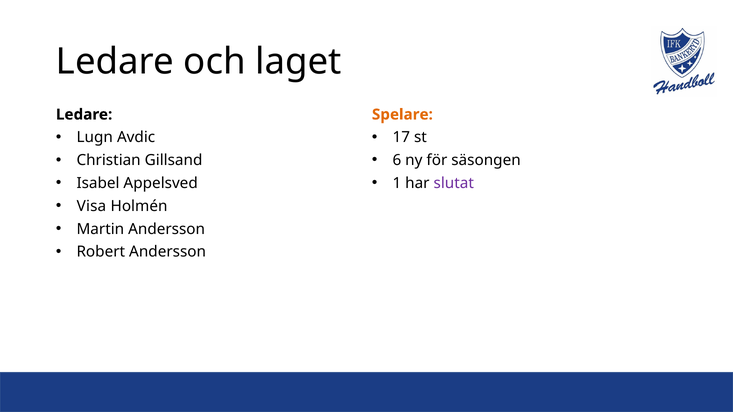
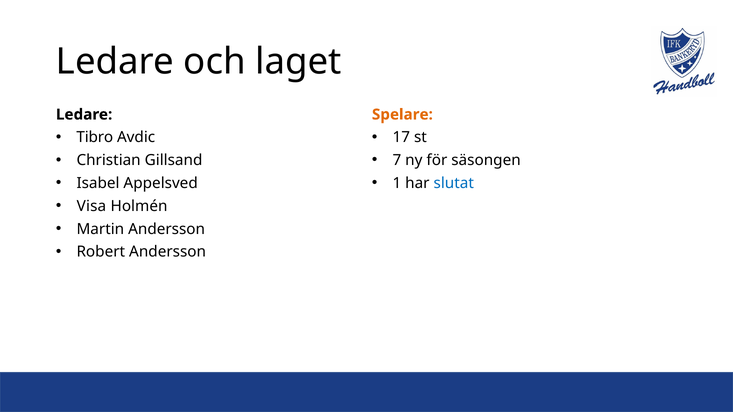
Lugn: Lugn -> Tibro (95, 138)
6: 6 -> 7 (397, 160)
slutat colour: purple -> blue (454, 183)
